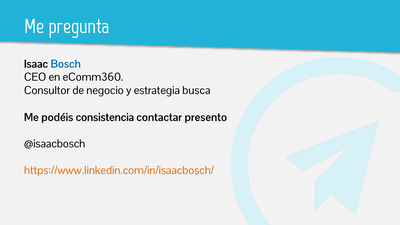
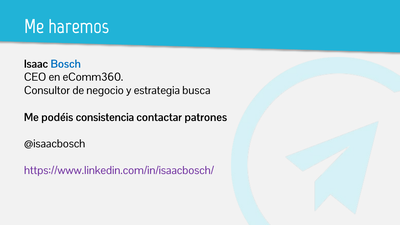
pregunta: pregunta -> haremos (79, 26)
presento: presento -> patrones (206, 117)
https://www.linkedin.com/in/isaacbosch/ colour: orange -> purple (119, 171)
